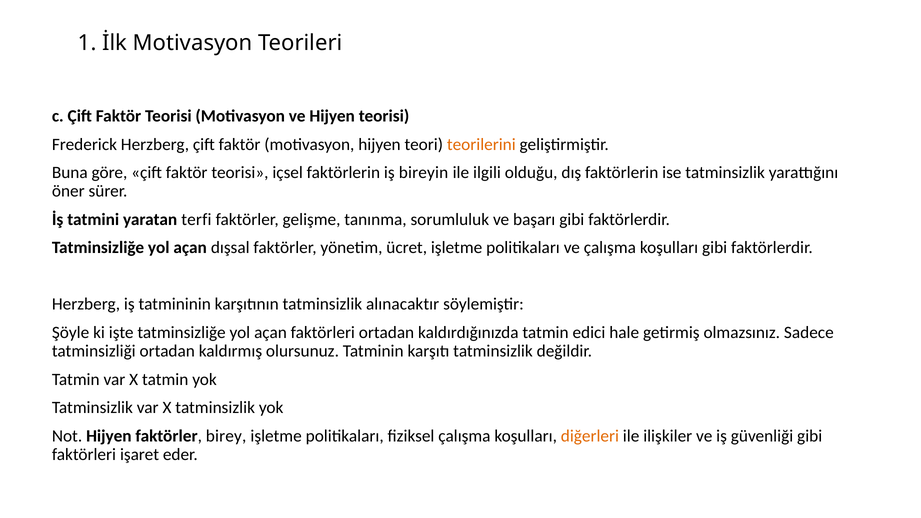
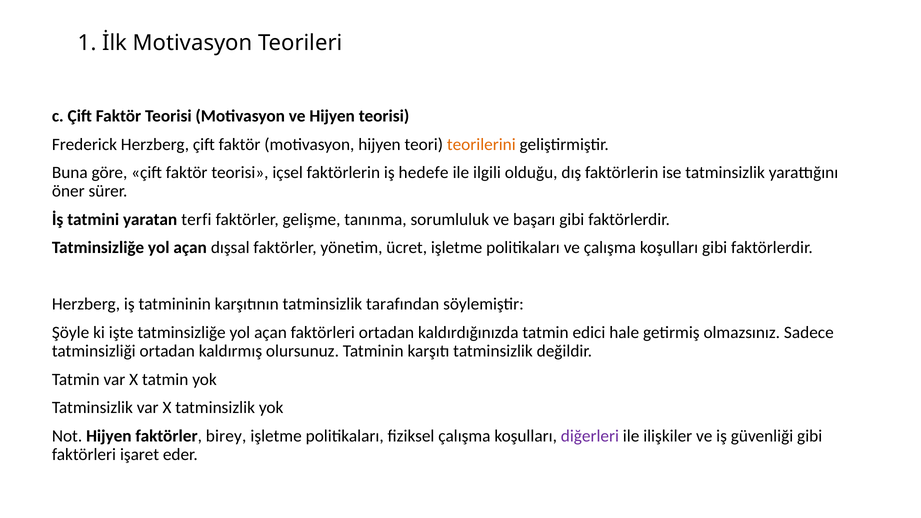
bireyin: bireyin -> hedefe (424, 173)
alınacaktır: alınacaktır -> tarafından (403, 304)
diğerleri colour: orange -> purple (590, 436)
